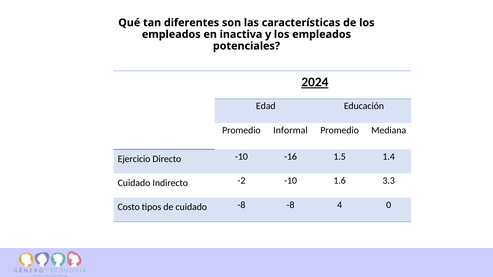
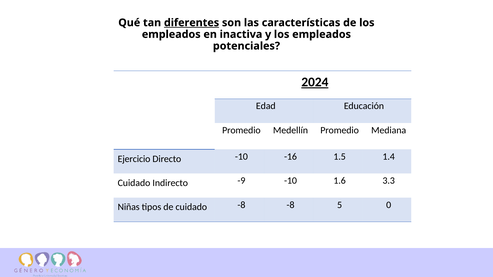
diferentes underline: none -> present (192, 23)
Informal: Informal -> Medellín (291, 130)
-2: -2 -> -9 (241, 181)
Costo: Costo -> Niñas (129, 207)
4: 4 -> 5 (340, 205)
